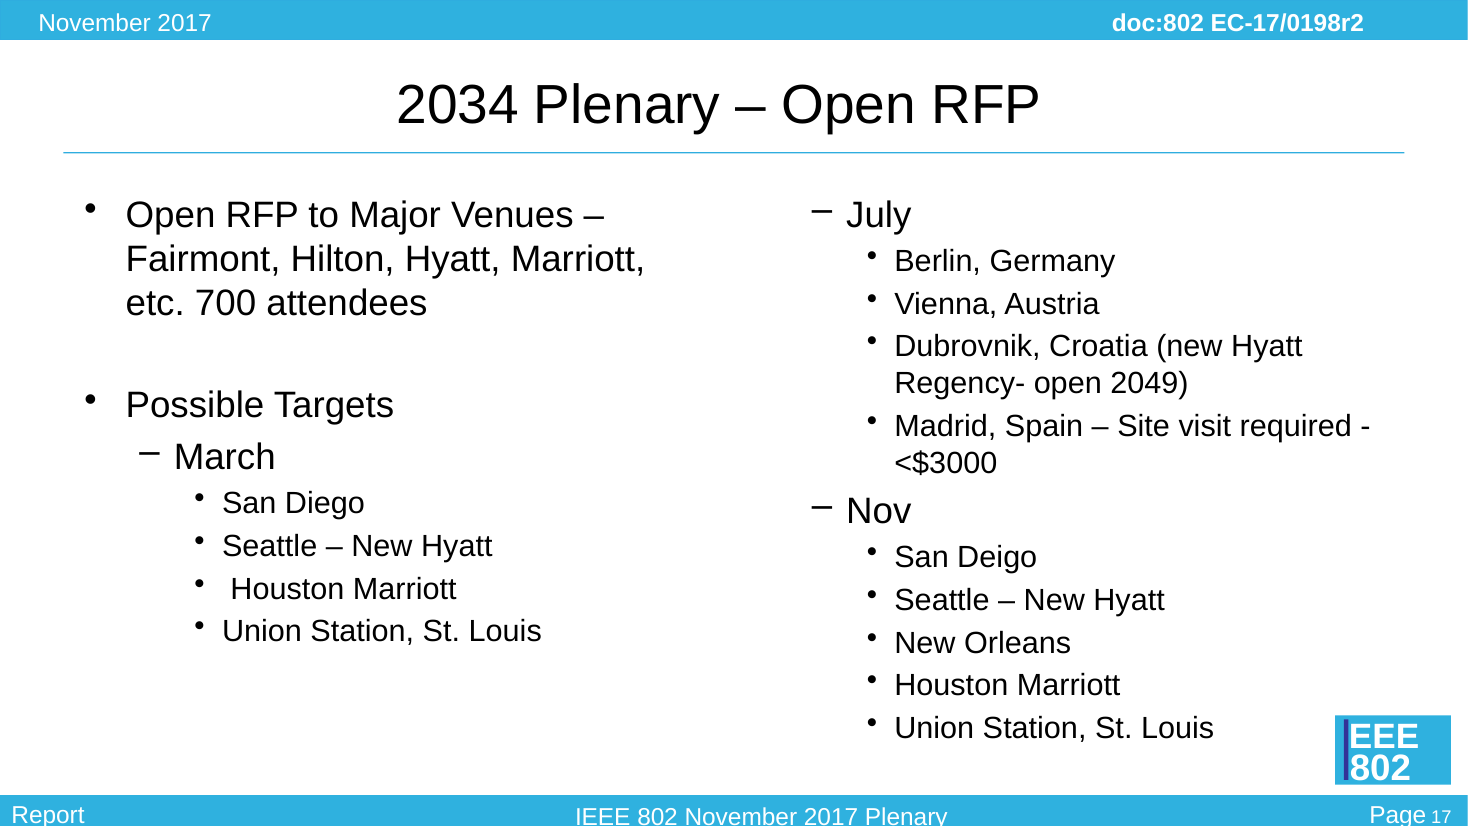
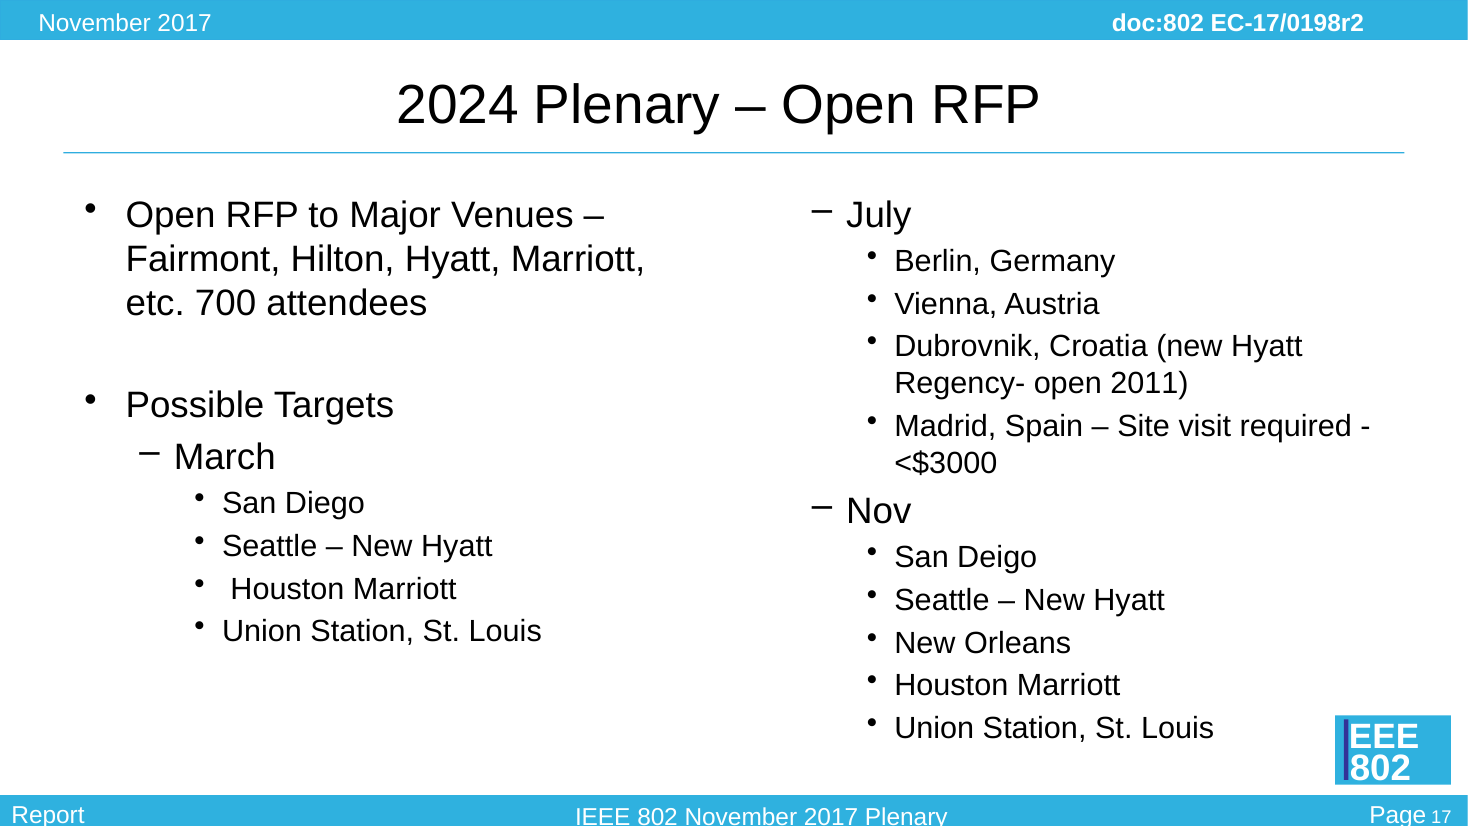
2034: 2034 -> 2024 (458, 106)
2049: 2049 -> 2011 (1150, 383)
